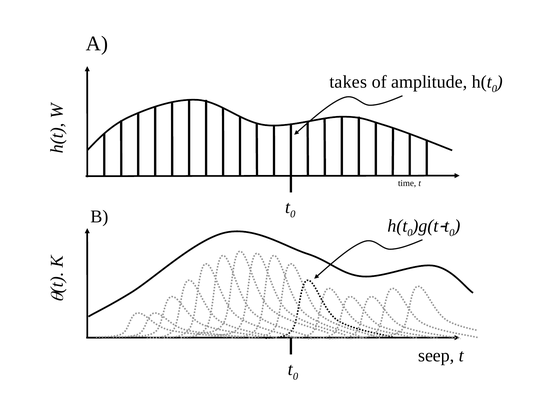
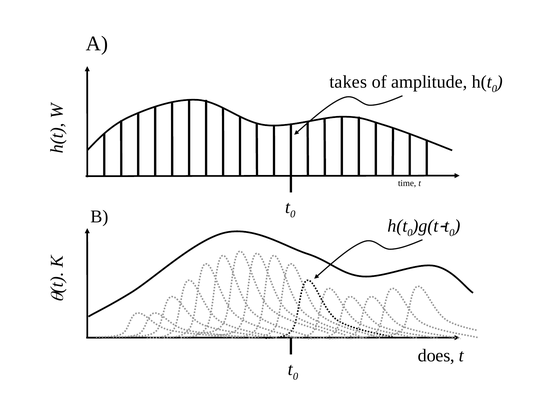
seep: seep -> does (436, 355)
